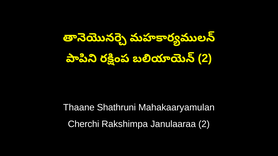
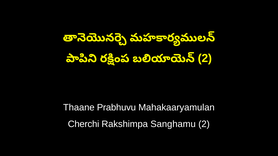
Shathruni: Shathruni -> Prabhuvu (116, 108)
Janulaaraa: Janulaaraa -> Sanghamu (173, 124)
